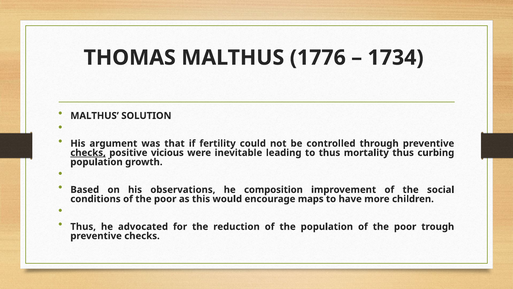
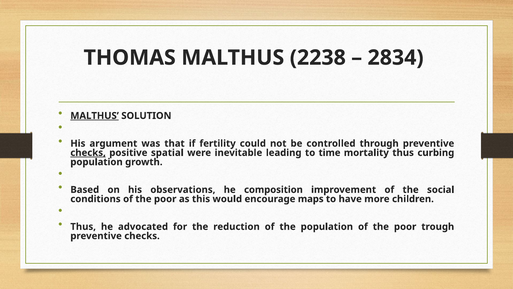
1776: 1776 -> 2238 (318, 58)
1734: 1734 -> 2834 (396, 58)
MALTHUS underline: none -> present (95, 116)
vicious: vicious -> spatial (167, 153)
to thus: thus -> time (330, 153)
